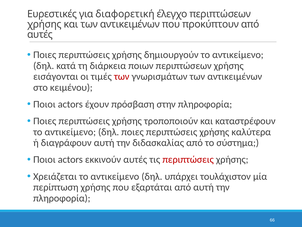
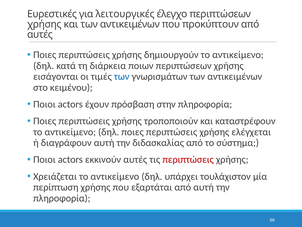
διαφορετική: διαφορετική -> λειτουργικές (125, 14)
των colour: red -> blue (122, 76)
καλύτερα: καλύτερα -> ελέγχεται (251, 132)
